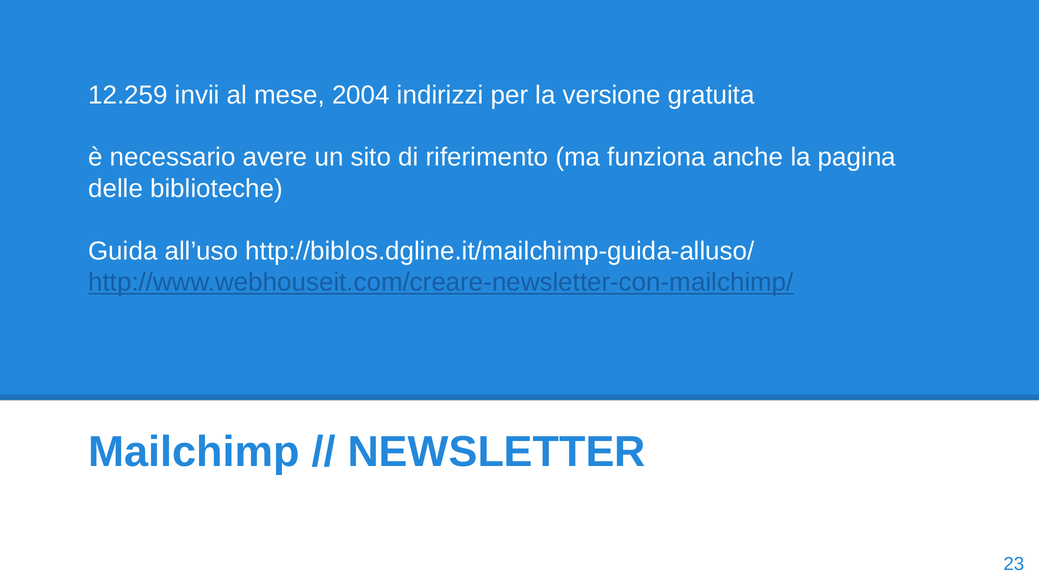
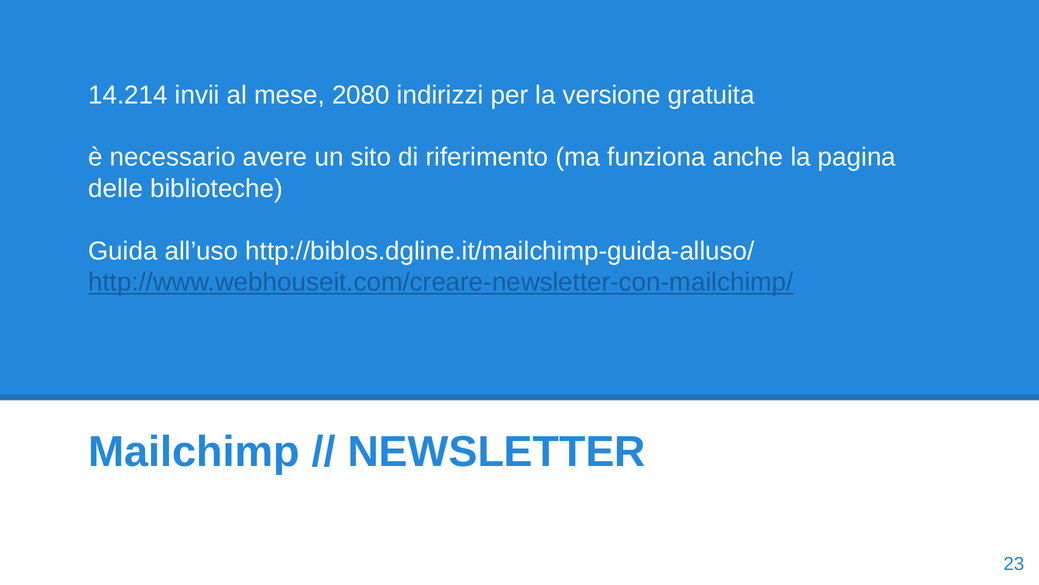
12.259: 12.259 -> 14.214 (128, 95)
2004: 2004 -> 2080 (361, 95)
